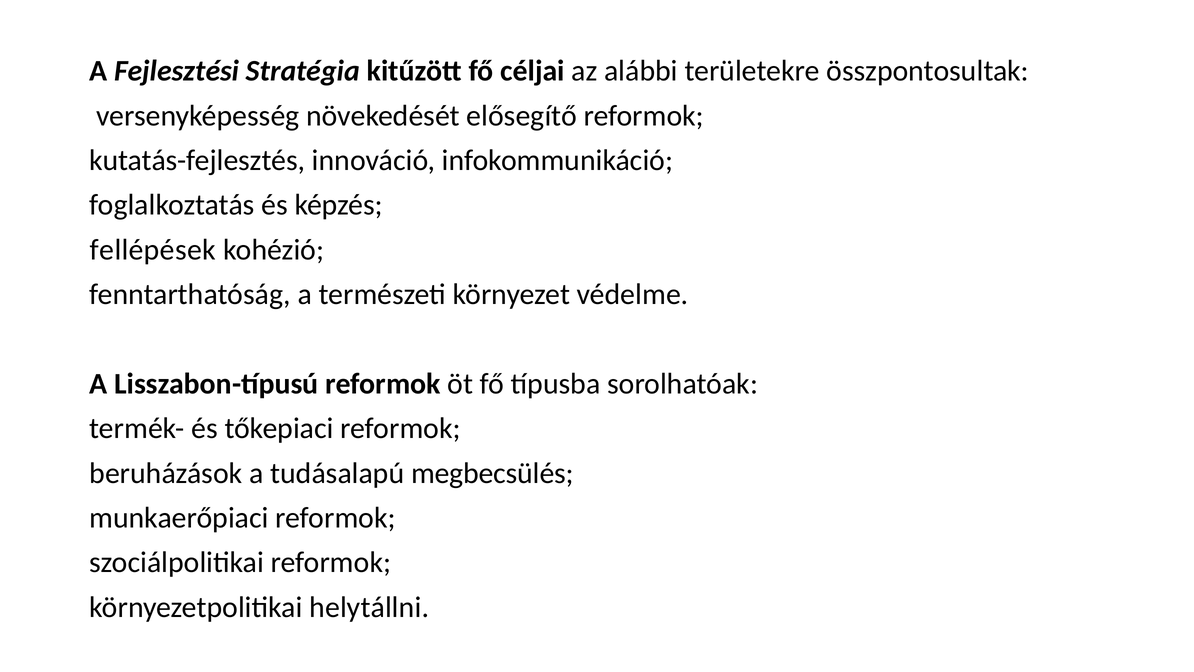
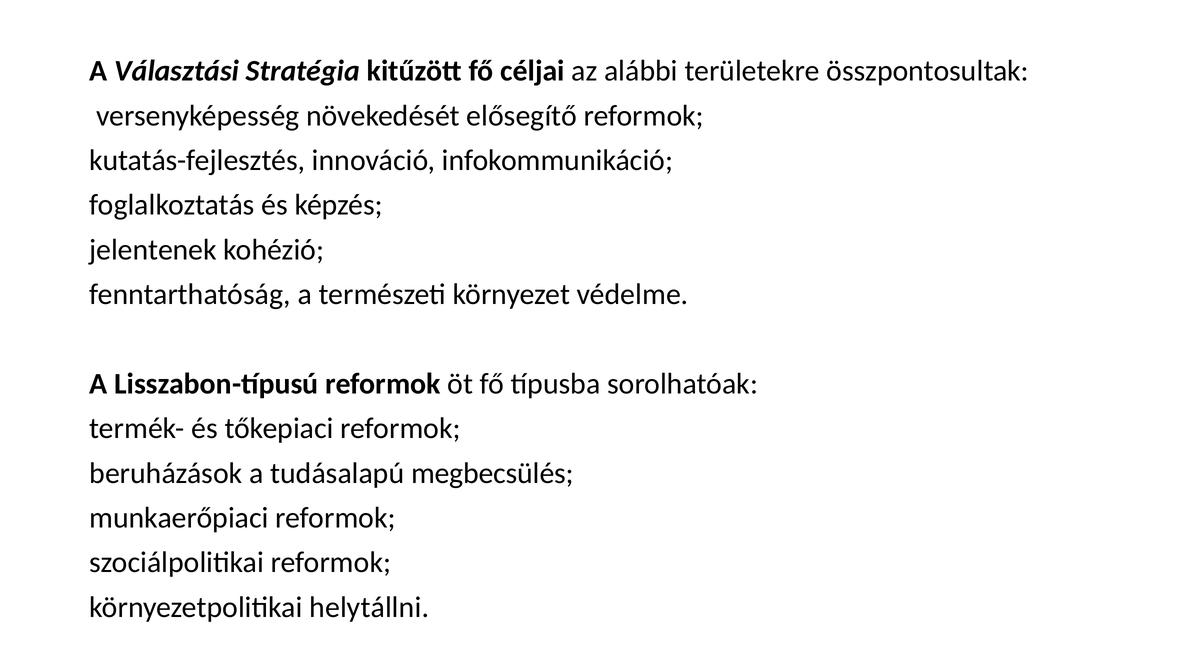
Fejlesztési: Fejlesztési -> Választási (177, 71)
fellépések: fellépések -> jelentenek (153, 250)
